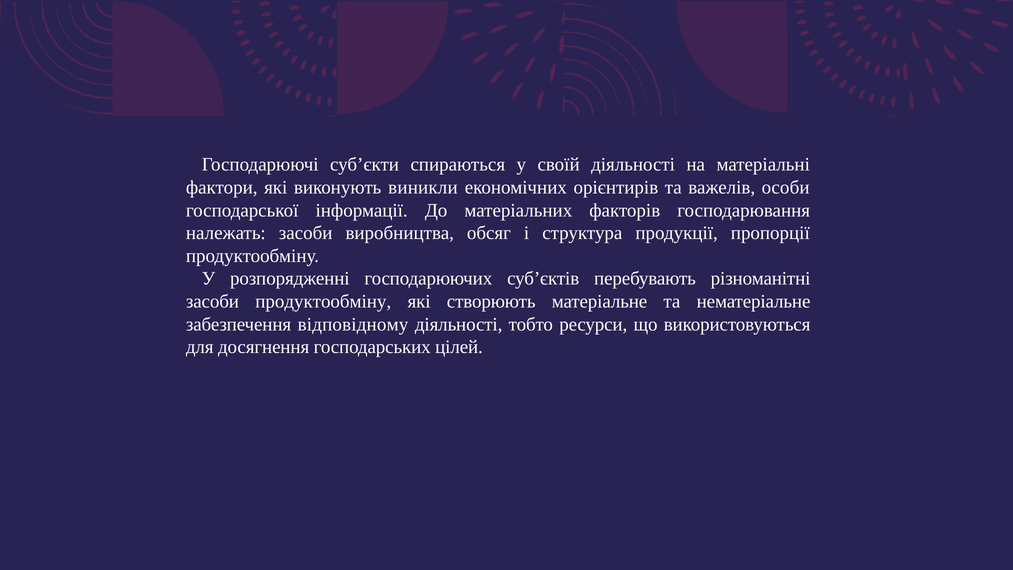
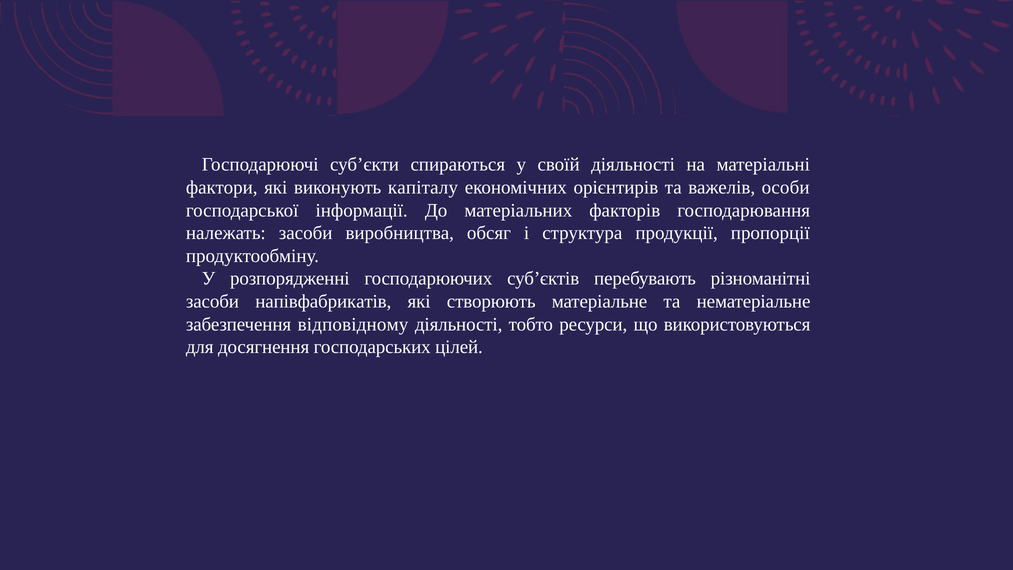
виникли: виникли -> капіталу (423, 187)
засоби продуктообміну: продуктообміну -> напівфабрикатів (323, 301)
